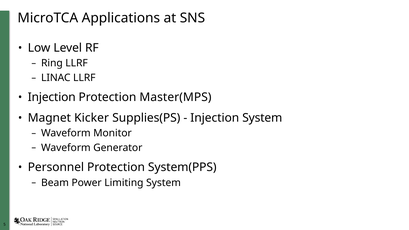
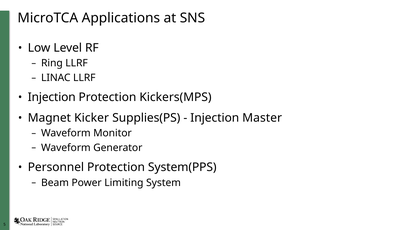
Master(MPS: Master(MPS -> Kickers(MPS (175, 97)
Injection System: System -> Master (262, 118)
